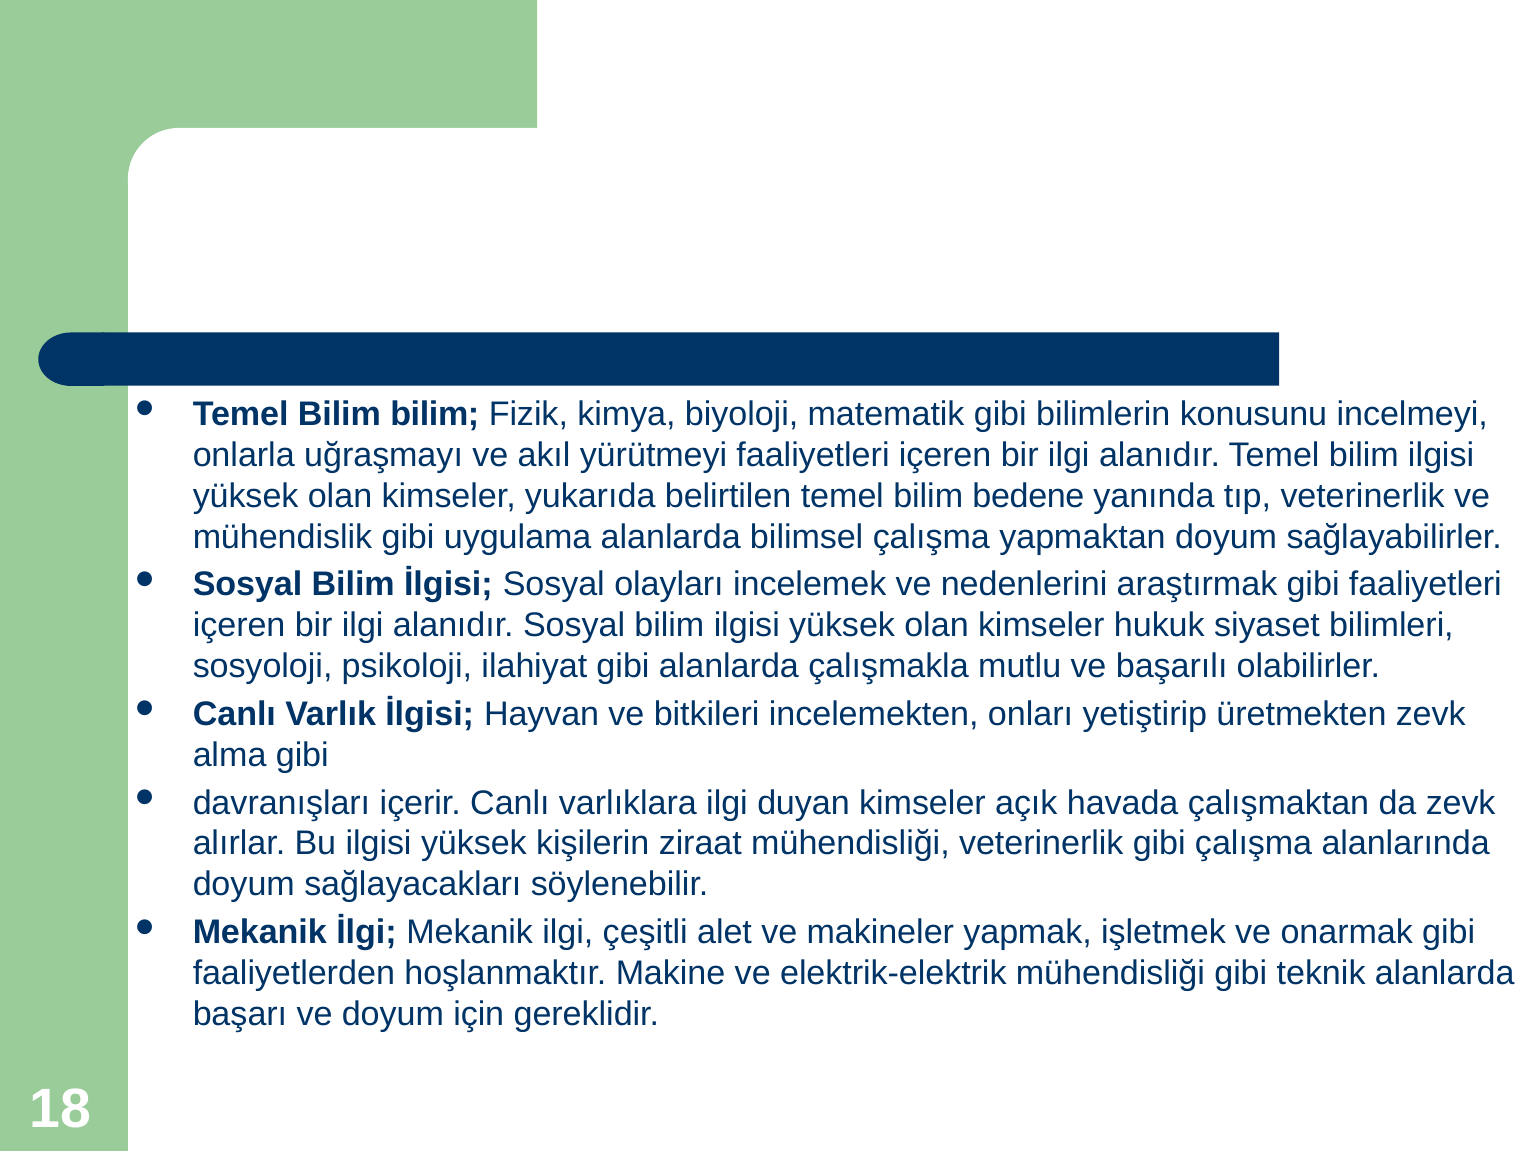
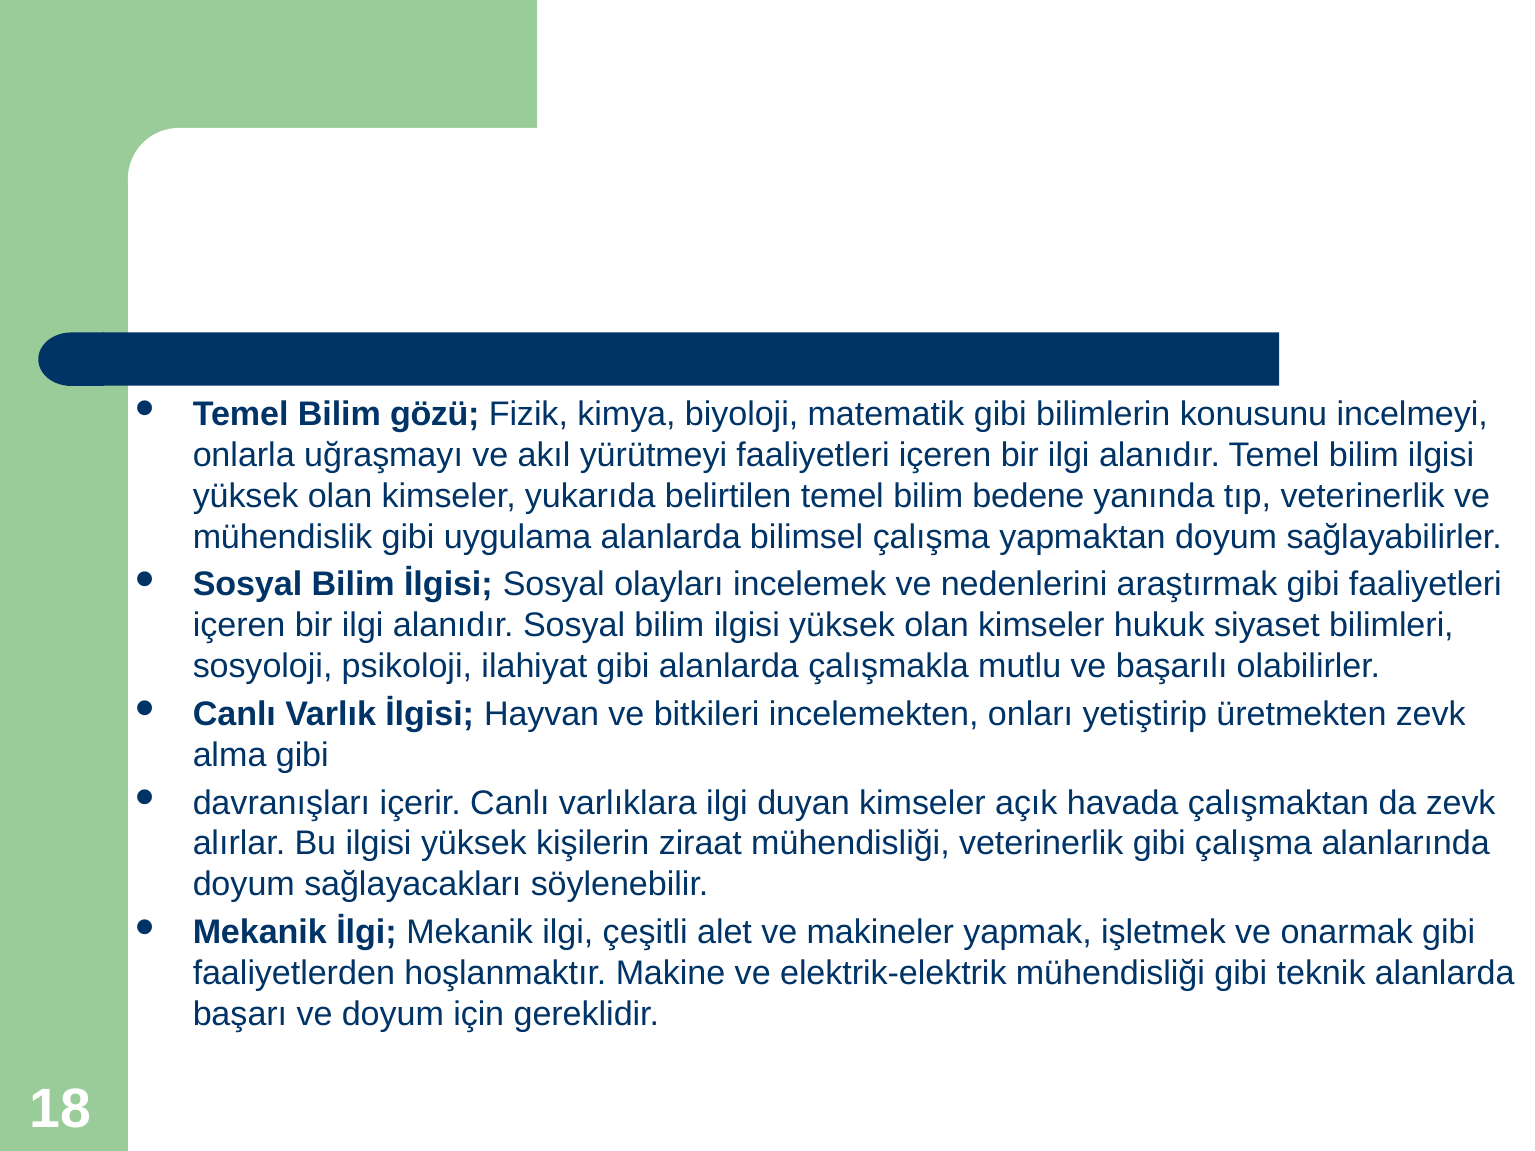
Bilim bilim: bilim -> gözü (435, 414)
